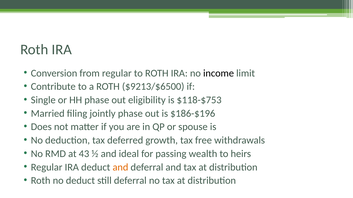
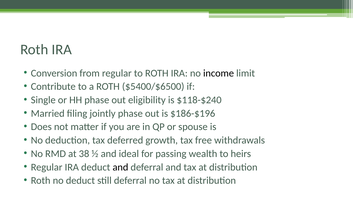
$9213/$6500: $9213/$6500 -> $5400/$6500 (153, 87)
$118-$753: $118-$753 -> $118-$240 (199, 100)
43: 43 -> 38 (84, 154)
and colour: orange -> black (120, 168)
